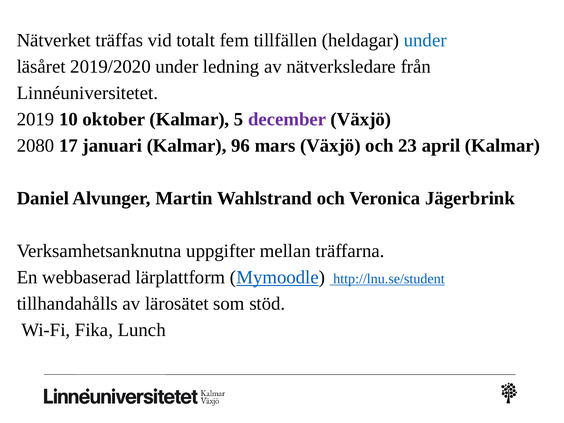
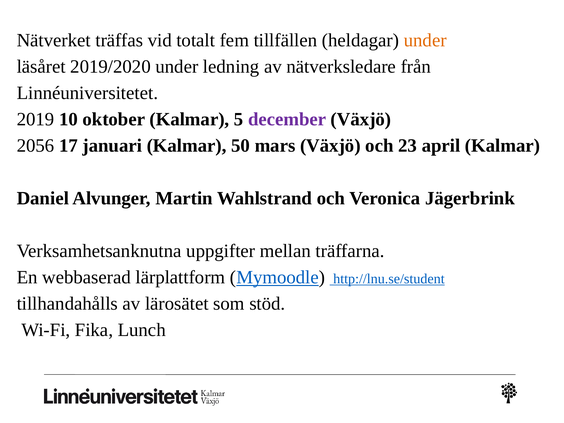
under colour: blue -> orange (425, 40)
2080: 2080 -> 2056 (36, 146)
96: 96 -> 50 (241, 146)
